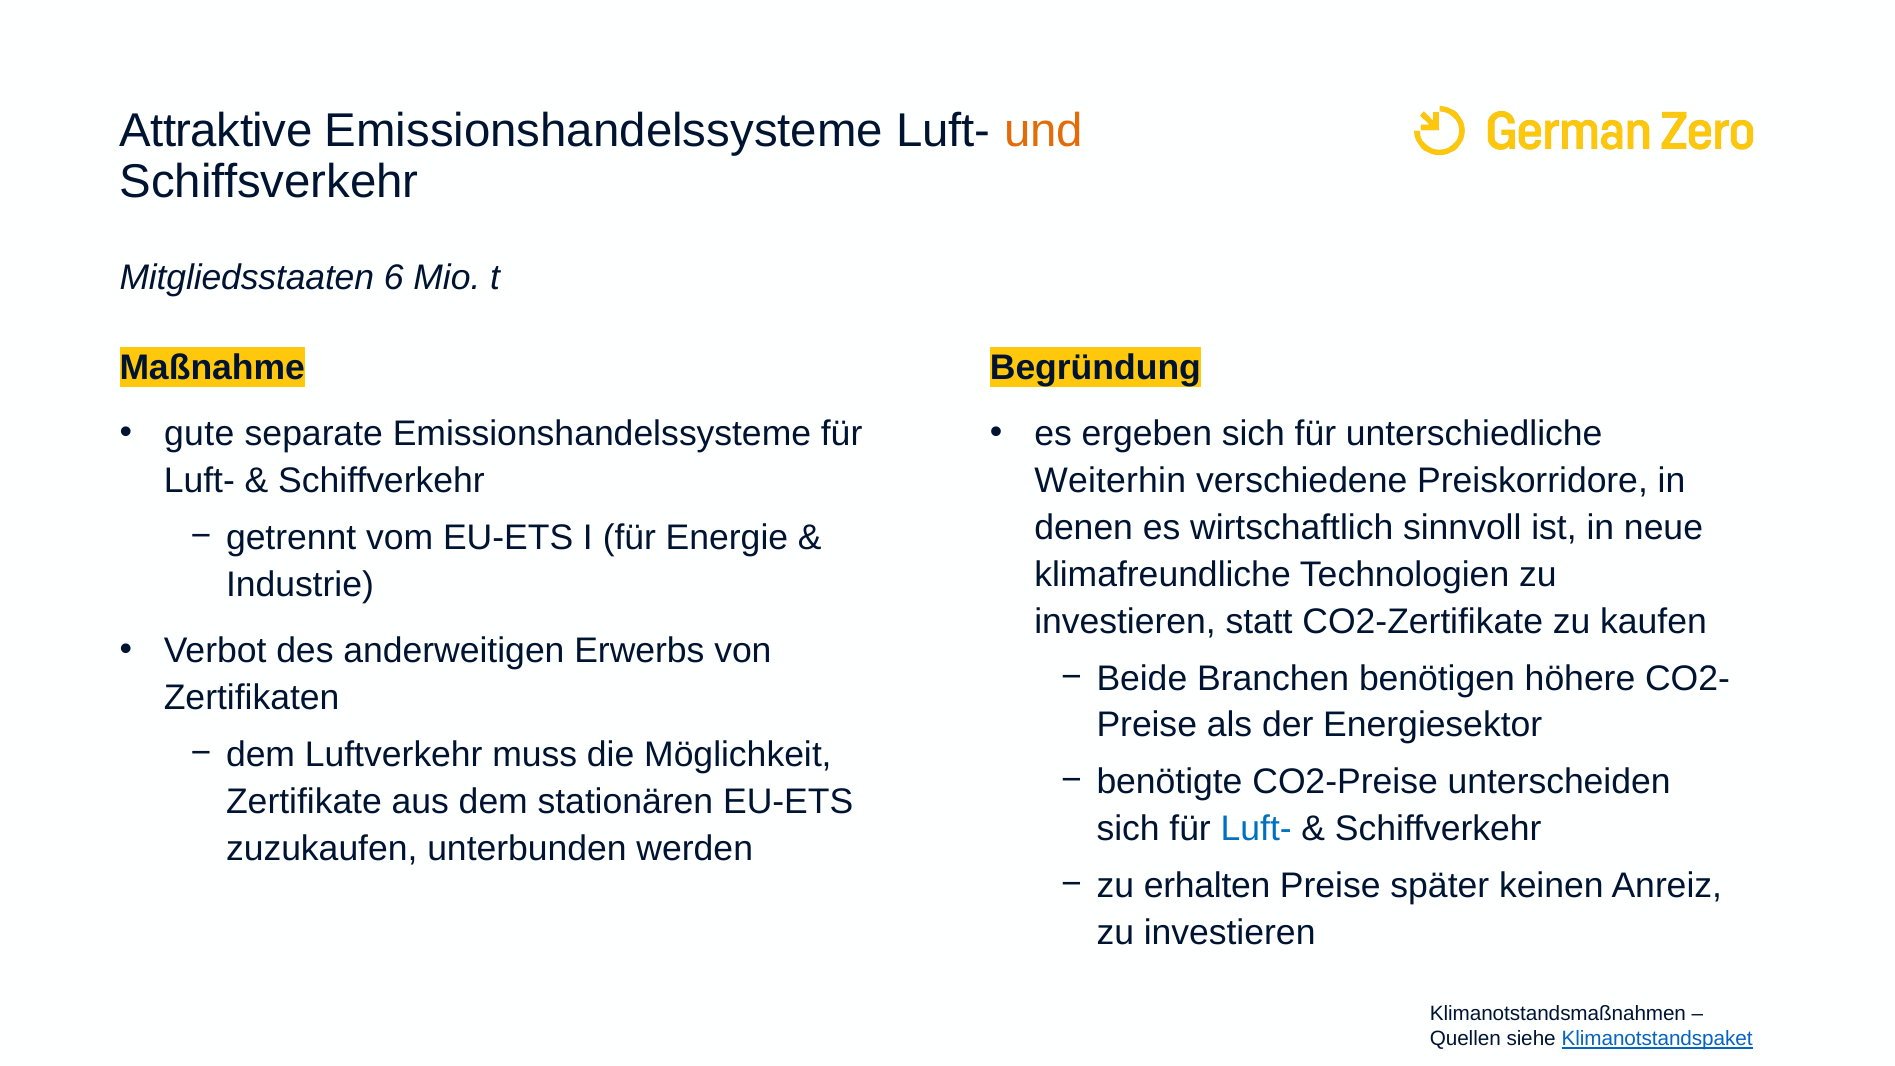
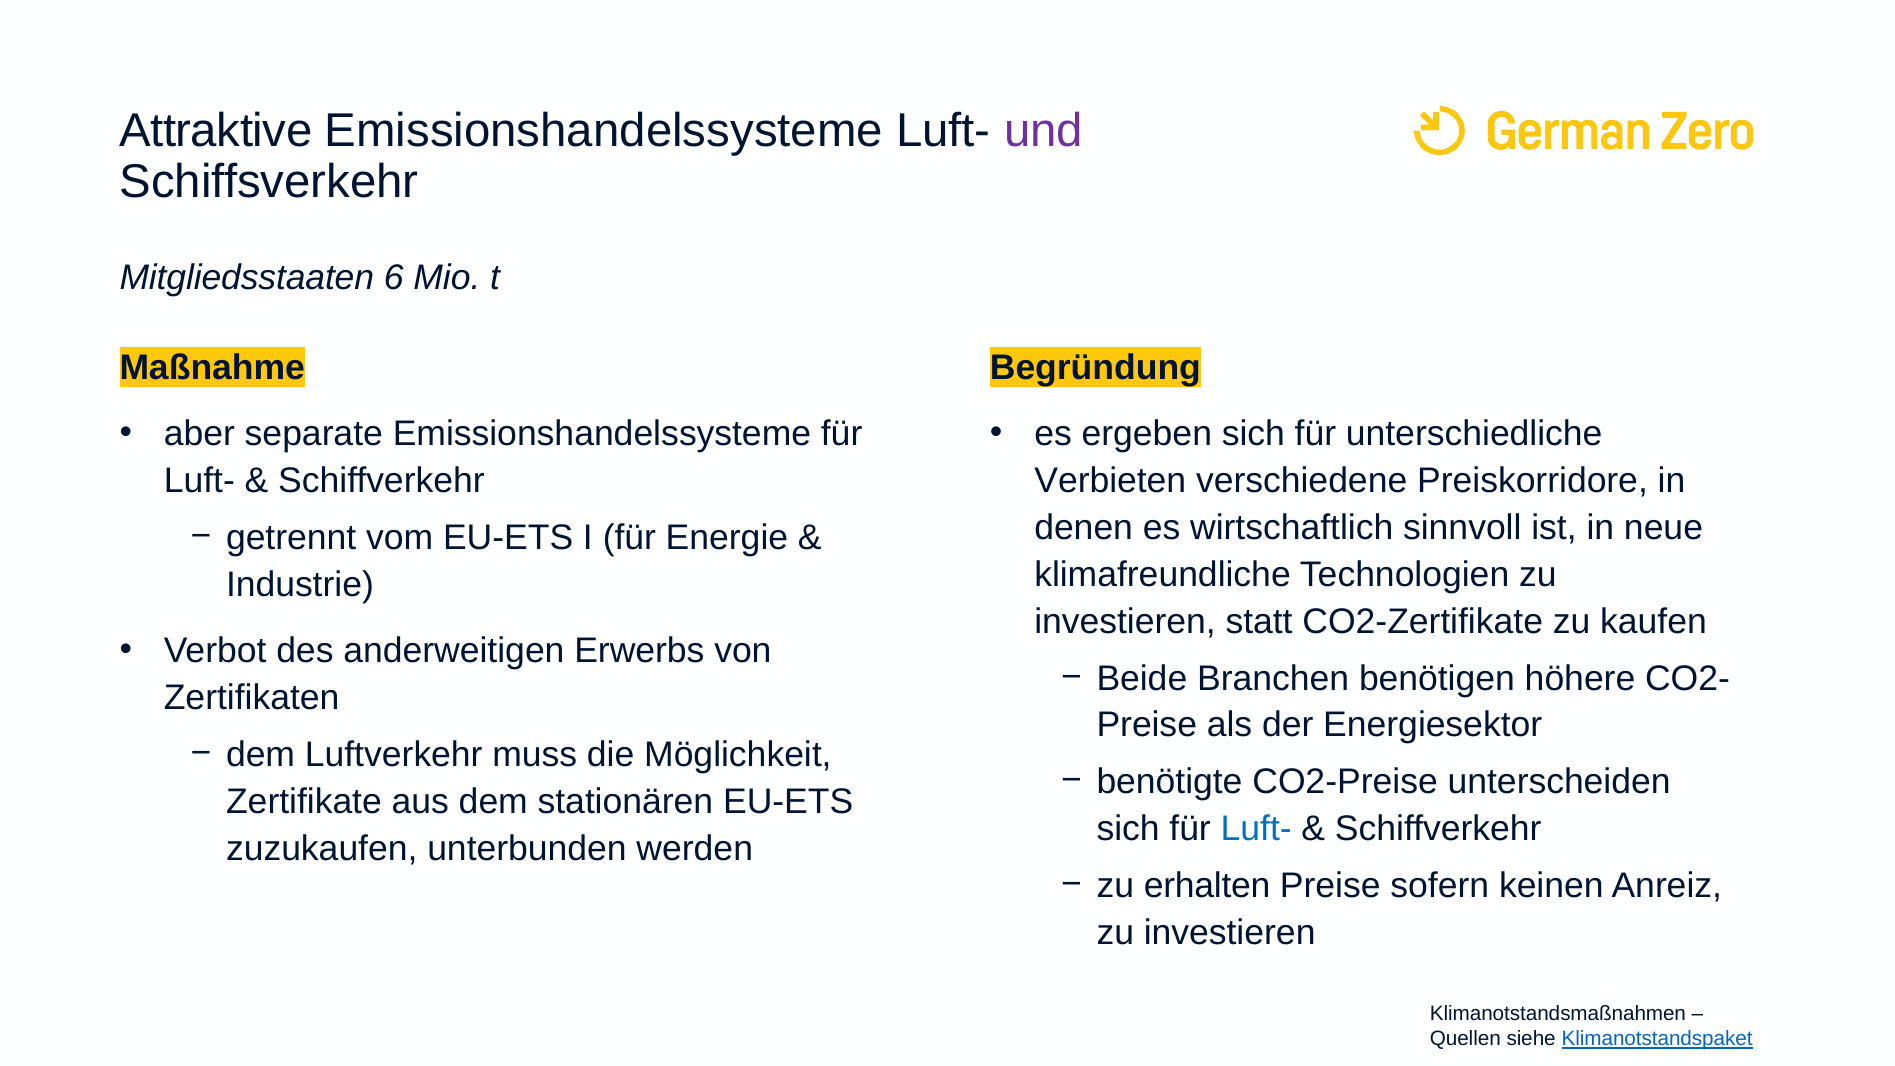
und colour: orange -> purple (1044, 131)
gute: gute -> aber (199, 434)
Weiterhin: Weiterhin -> Verbieten (1110, 481)
später: später -> sofern (1440, 885)
